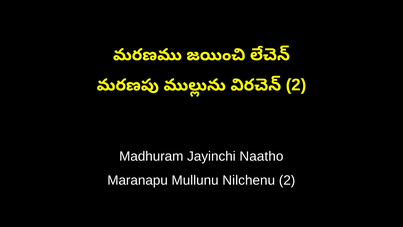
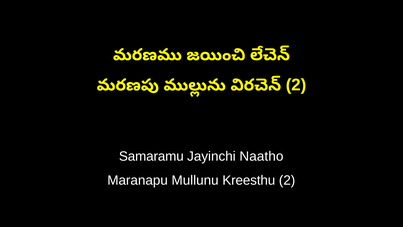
Madhuram: Madhuram -> Samaramu (151, 156)
Nilchenu: Nilchenu -> Kreesthu (249, 180)
